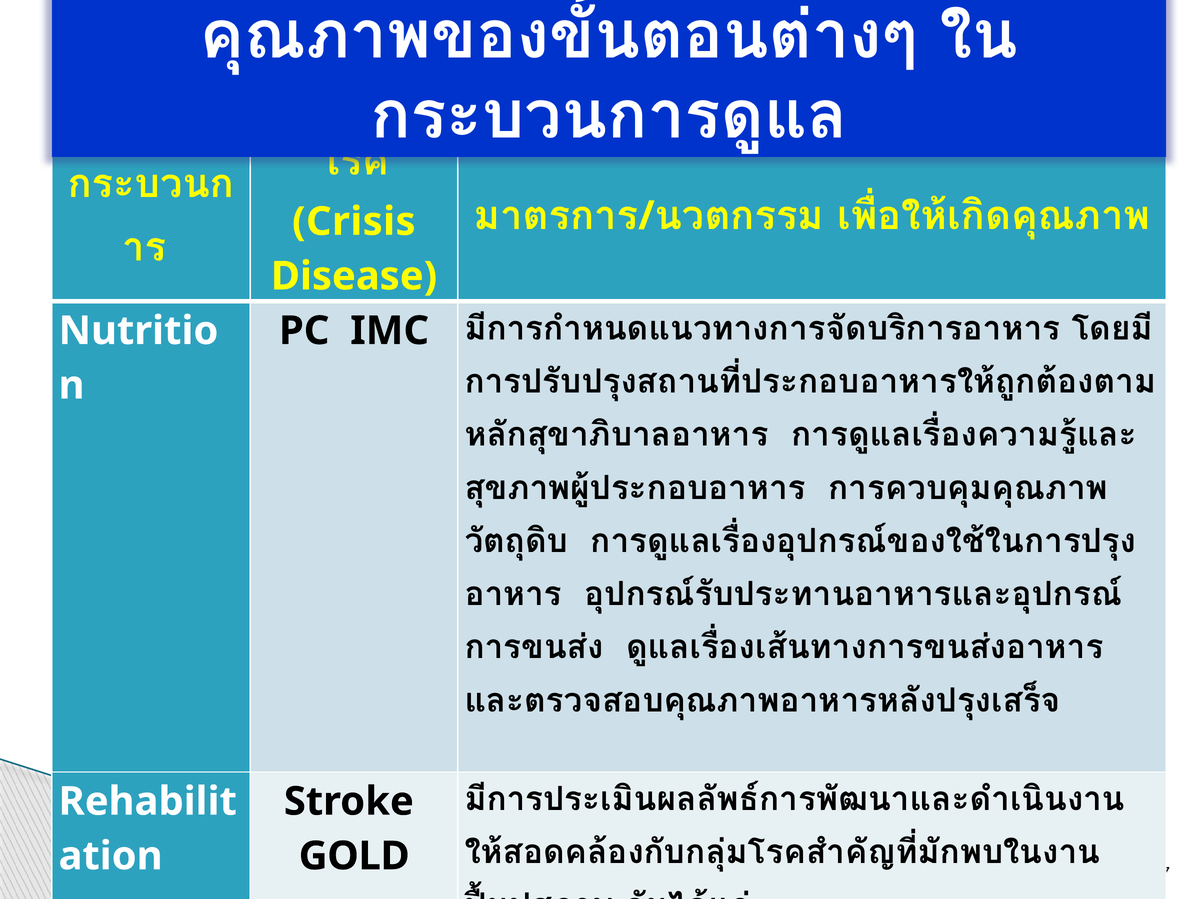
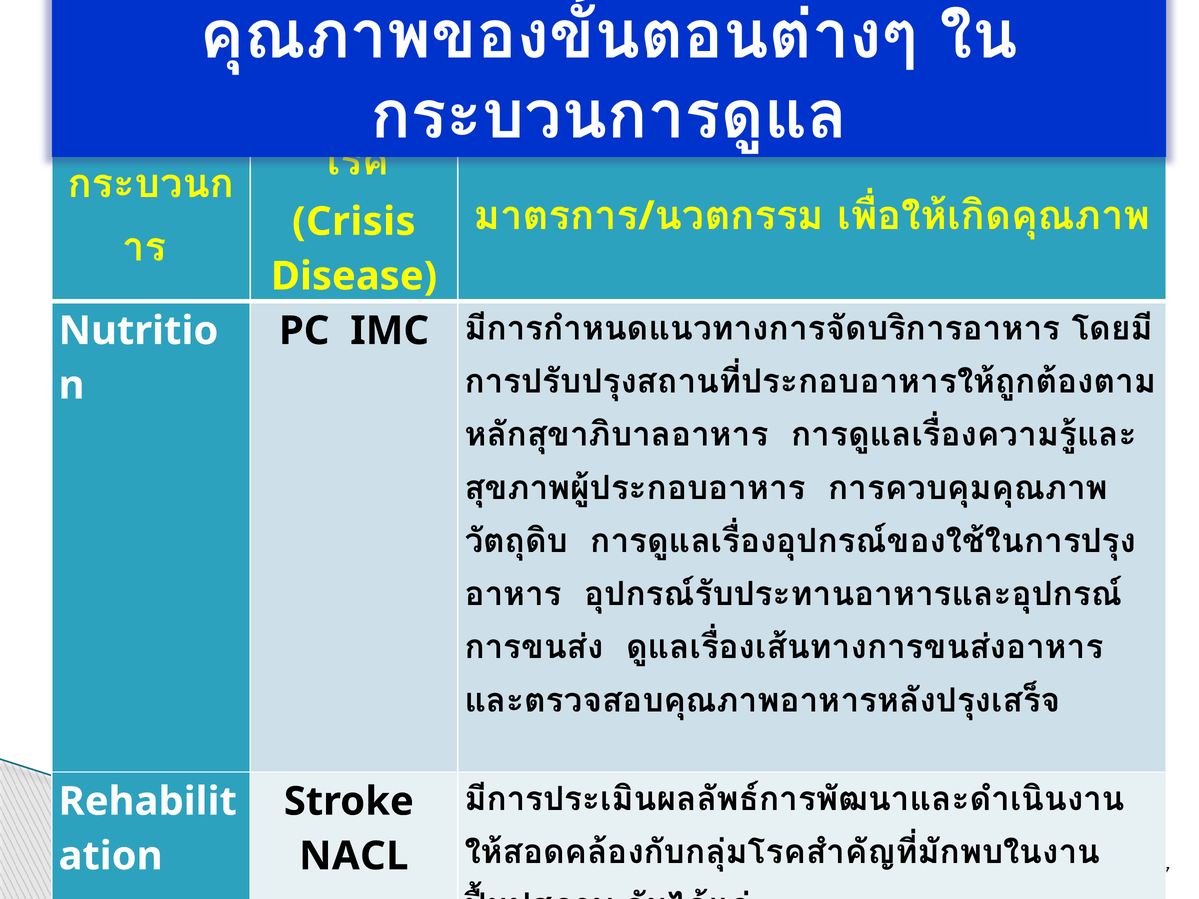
GOLD: GOLD -> NACL (354, 856)
